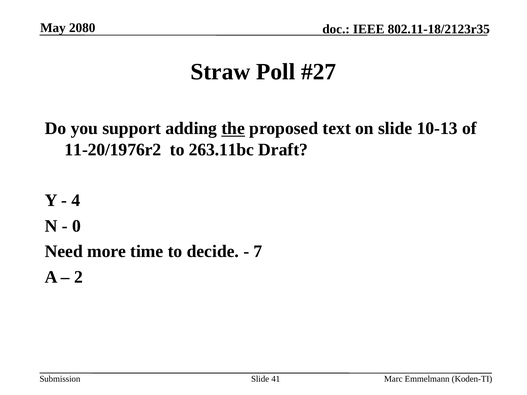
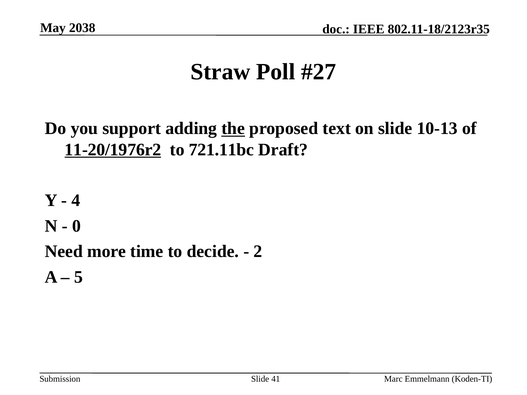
2080: 2080 -> 2038 (82, 28)
11-20/1976r2 underline: none -> present (113, 150)
263.11bc: 263.11bc -> 721.11bc (221, 150)
7: 7 -> 2 (258, 252)
2: 2 -> 5 (78, 277)
